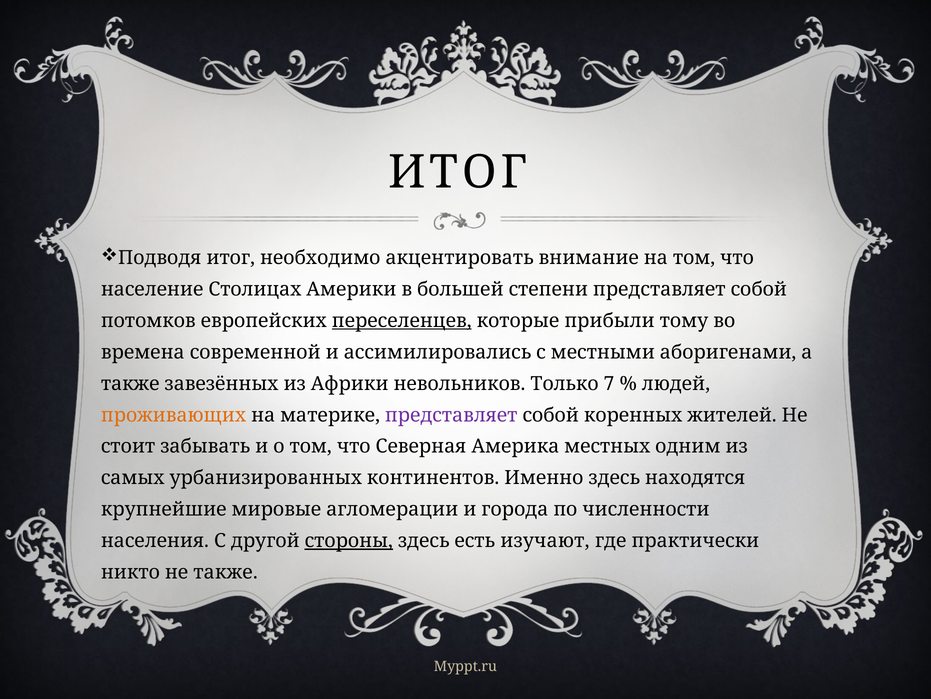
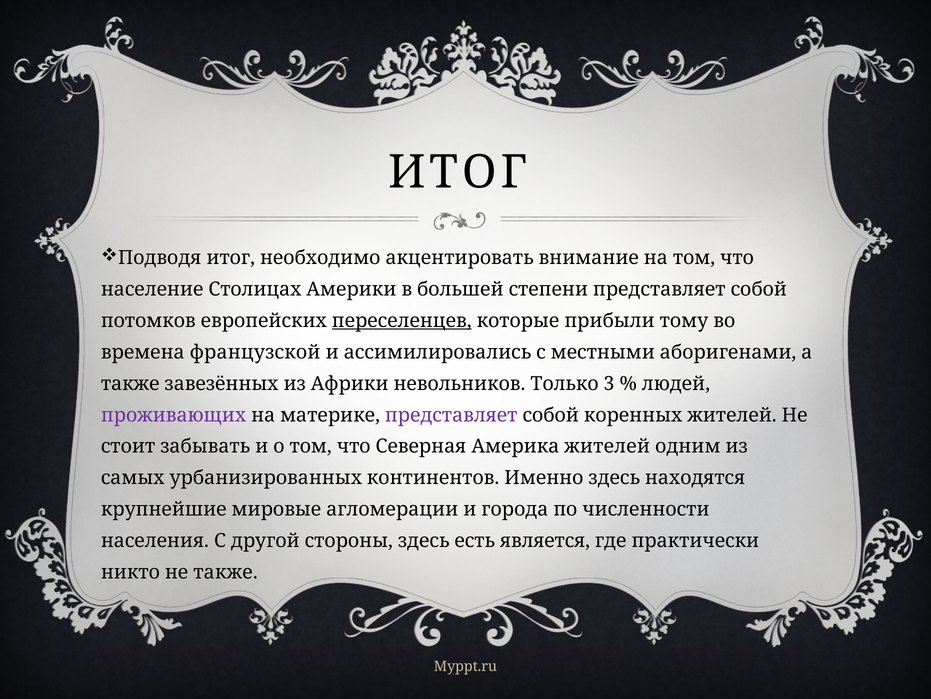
современной: современной -> французской (255, 352)
7: 7 -> 3 (609, 383)
проживающих colour: orange -> purple (174, 415)
Америка местных: местных -> жителей (607, 446)
стороны underline: present -> none (349, 540)
изучают: изучают -> является (545, 540)
